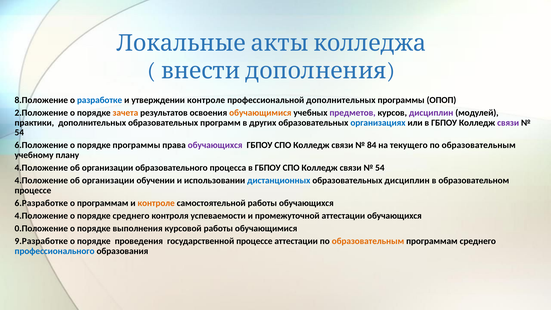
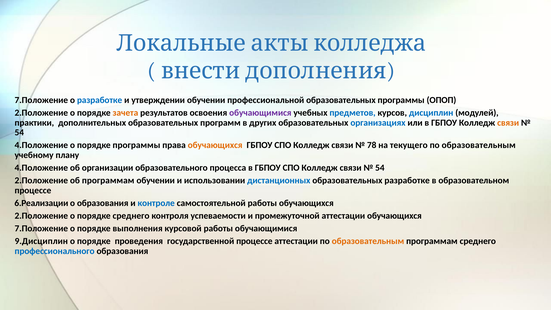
8.Положение: 8.Положение -> 7.Положение (41, 100)
утверждении контроле: контроле -> обучении (206, 100)
профессиональной дополнительных: дополнительных -> образовательных (341, 100)
обучающимися colour: orange -> purple (260, 113)
предметов colour: purple -> blue (353, 113)
дисциплин colour: purple -> blue (431, 113)
связи colour: purple -> orange (508, 123)
6.Положение: 6.Положение -> 4.Положение (41, 145)
обучающихся colour: purple -> orange (215, 145)
84: 84 -> 78 (372, 145)
4.Положение: 4.Положение -> 2.Положение (41, 180)
организации: организации -> программам (108, 180)
образовательных дисциплин: дисциплин -> разработке (407, 180)
6.Разработке: 6.Разработке -> 6.Реализации (41, 203)
о программам: программам -> образования (103, 203)
контроле colour: orange -> blue (156, 203)
4.Положение: 4.Положение -> 2.Положение (41, 216)
0.Положение: 0.Положение -> 7.Положение (41, 228)
9.Разработке: 9.Разработке -> 9.Дисциплин (41, 241)
